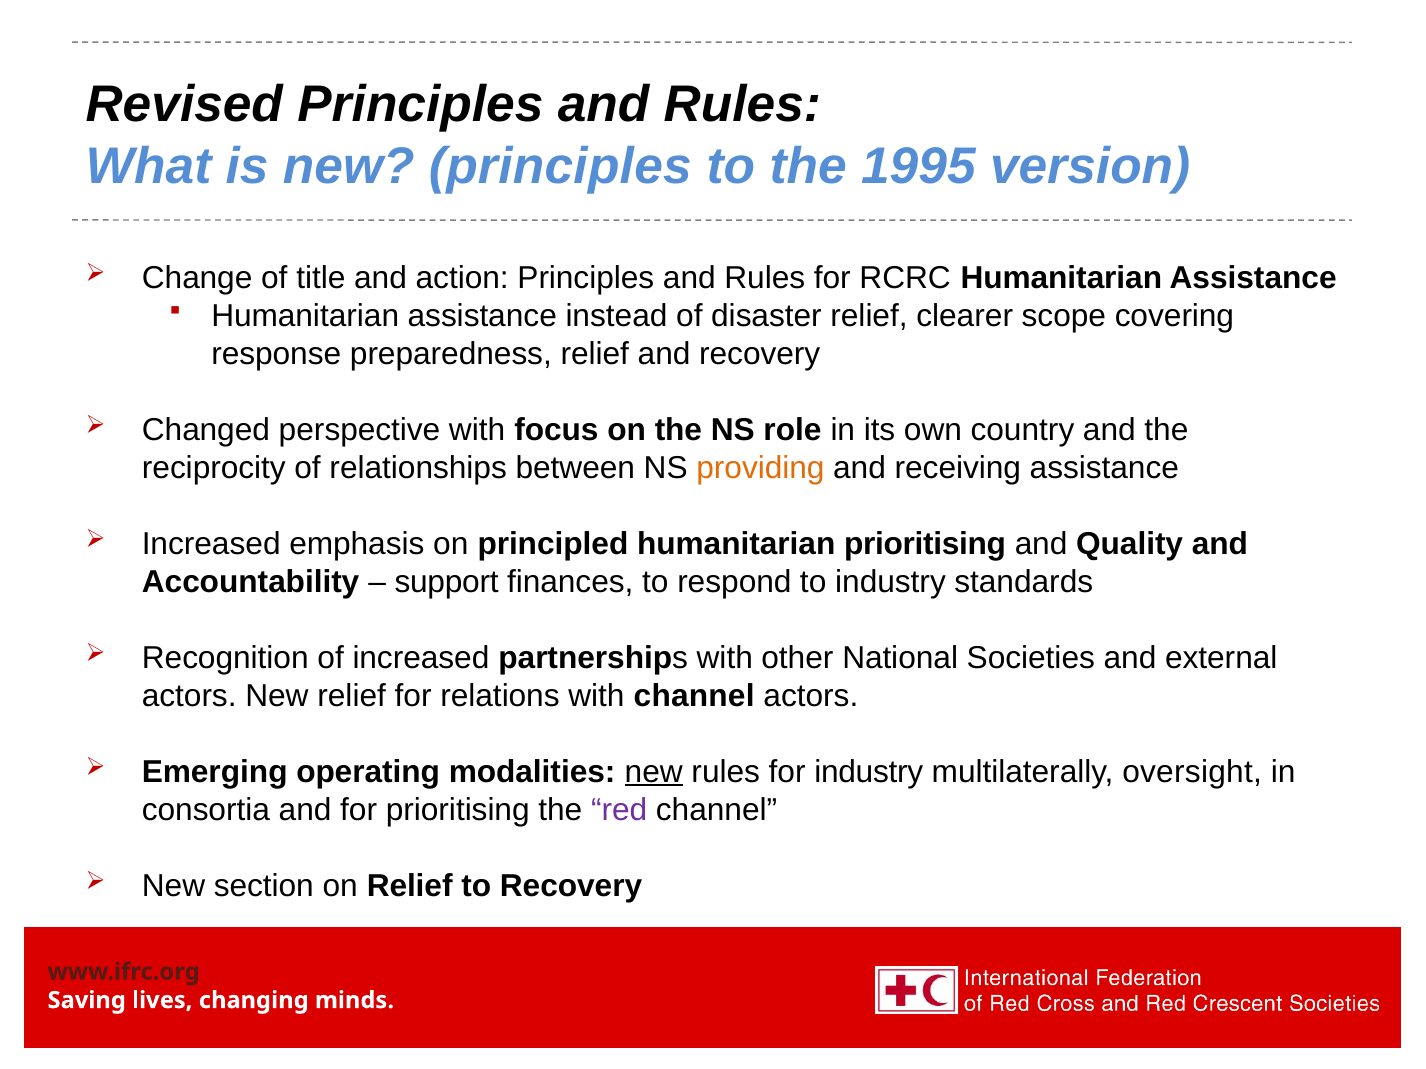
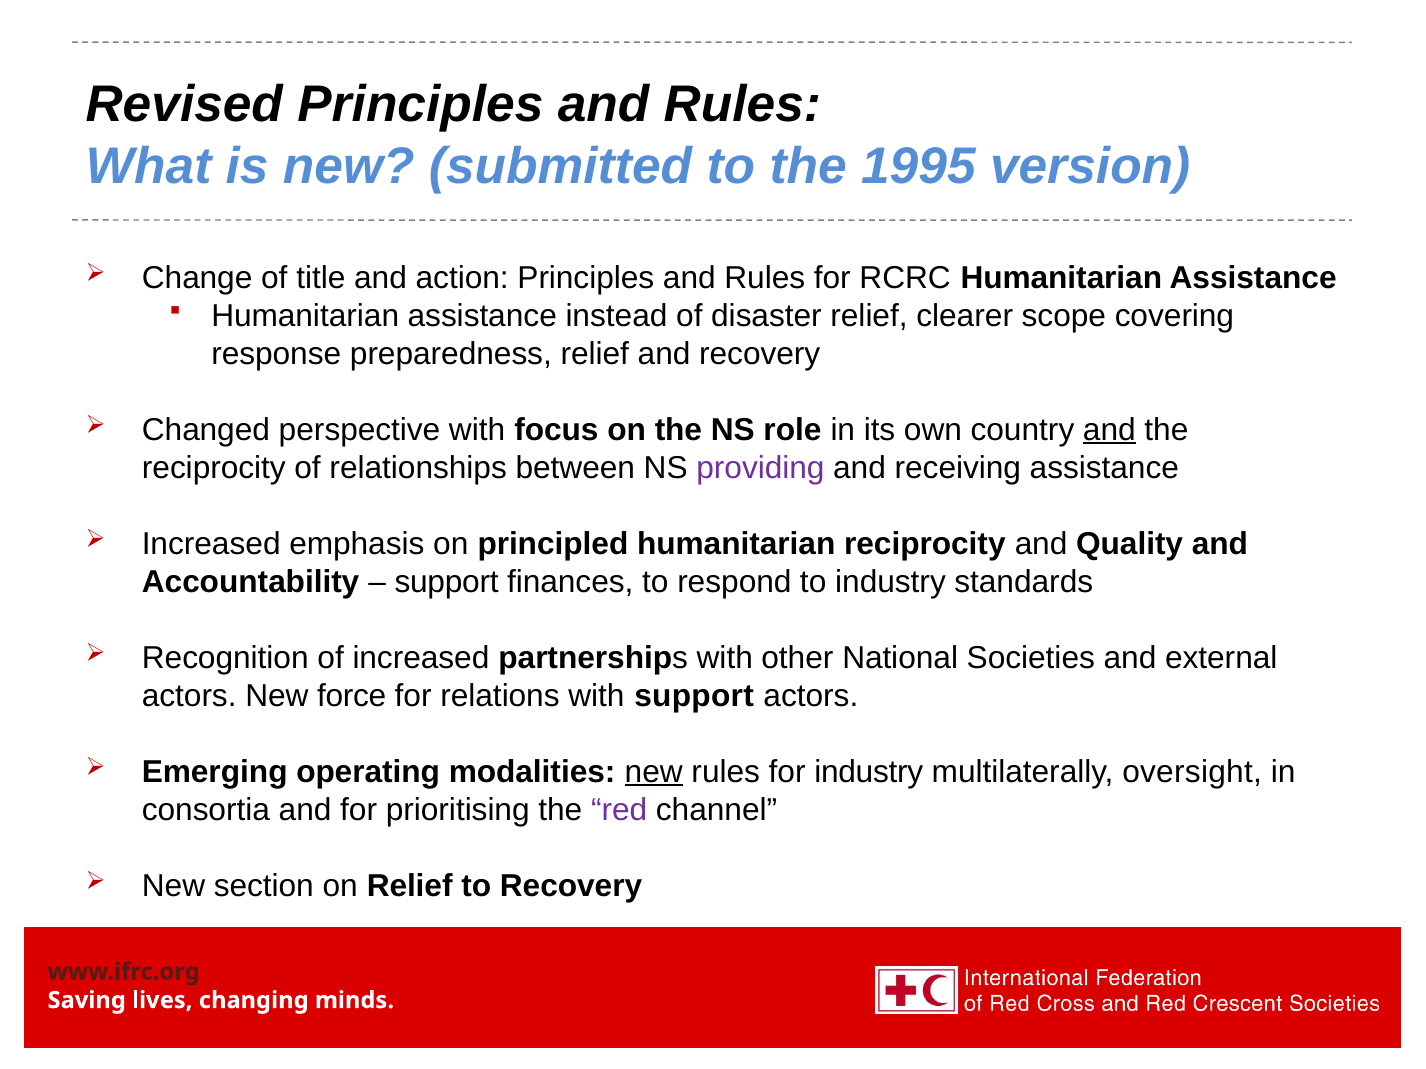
new principles: principles -> submitted (560, 166)
and underline: none -> present (1109, 430)
providing colour: orange -> purple (760, 468)
humanitarian prioritising: prioritising -> reciprocity (925, 544)
New relief: relief -> force (352, 696)
with channel: channel -> support (694, 696)
